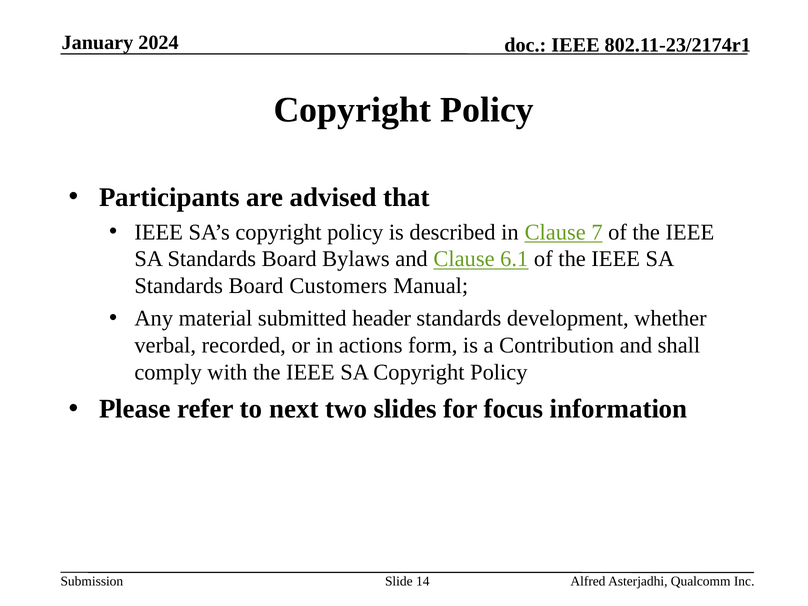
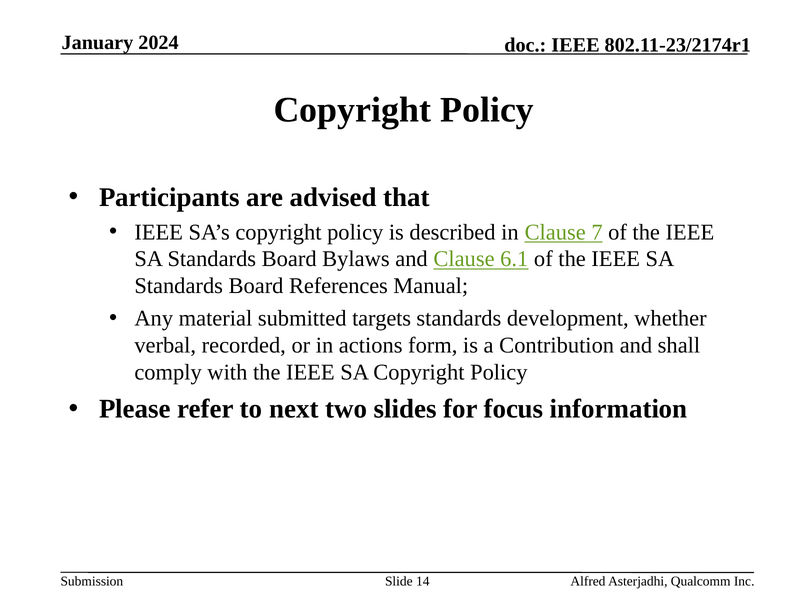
Customers: Customers -> References (338, 286)
header: header -> targets (382, 319)
